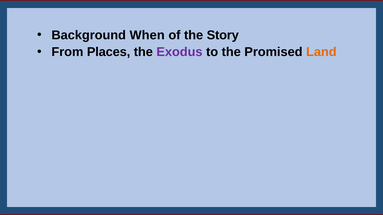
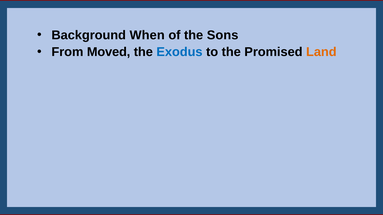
Story: Story -> Sons (223, 35)
Places: Places -> Moved (109, 52)
Exodus colour: purple -> blue (179, 52)
